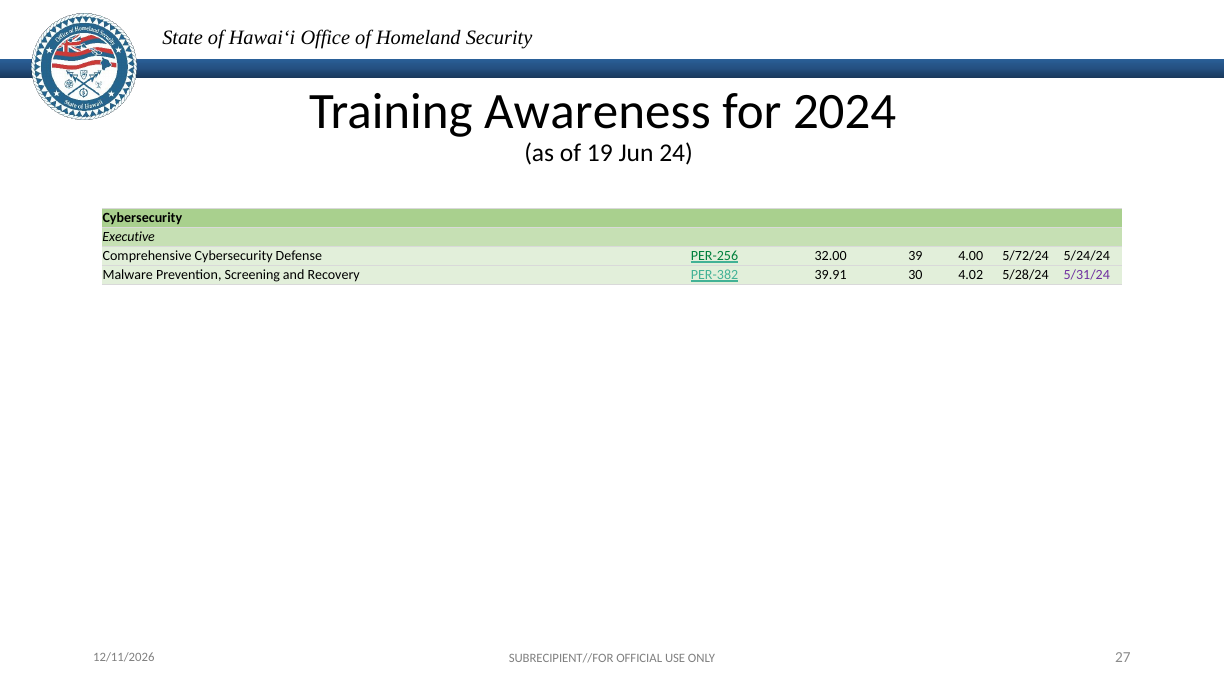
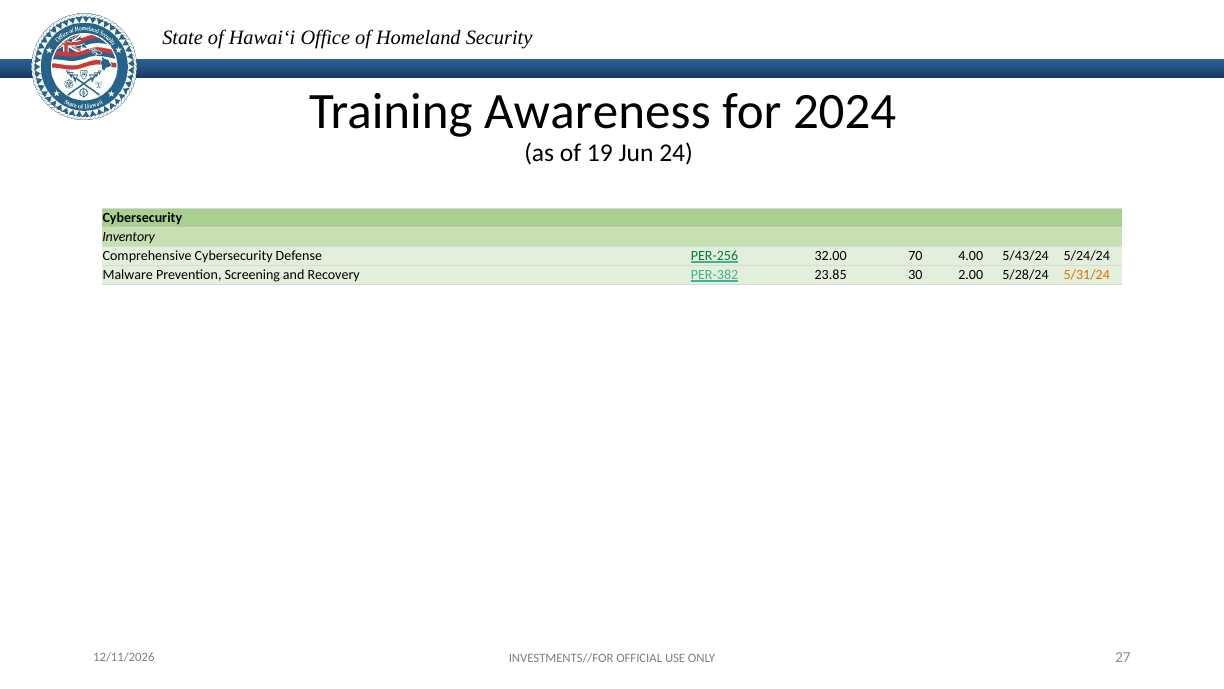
Executive: Executive -> Inventory (129, 237)
39: 39 -> 70 (915, 256)
5/72/24: 5/72/24 -> 5/43/24 (1026, 256)
39.91: 39.91 -> 23.85 (831, 275)
4.02: 4.02 -> 2.00 (971, 275)
5/31/24 colour: purple -> orange (1087, 275)
SUBRECIPIENT//FOR: SUBRECIPIENT//FOR -> INVESTMENTS//FOR (561, 657)
